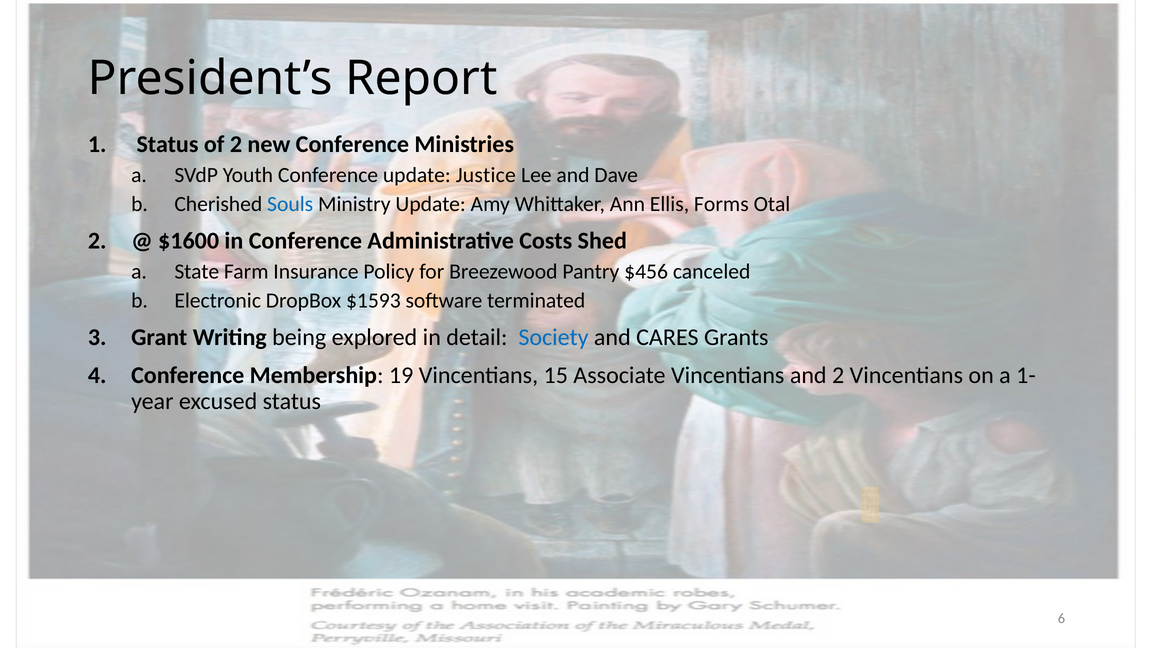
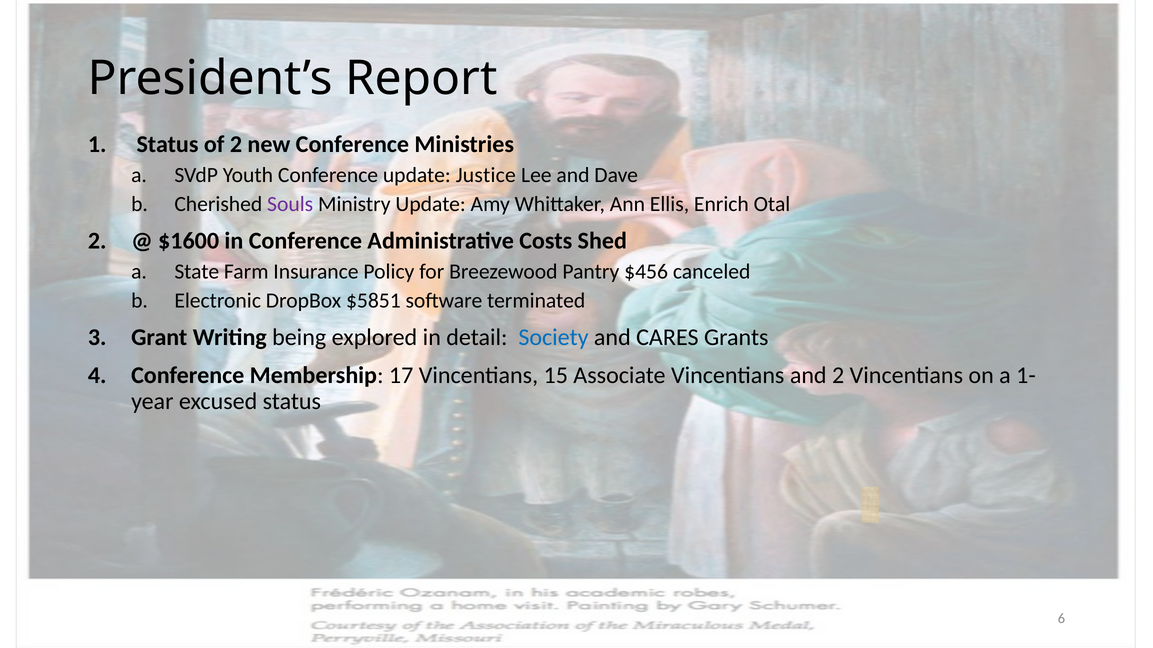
Souls colour: blue -> purple (290, 204)
Forms: Forms -> Enrich (721, 204)
$1593: $1593 -> $5851 (373, 301)
19: 19 -> 17 (401, 376)
